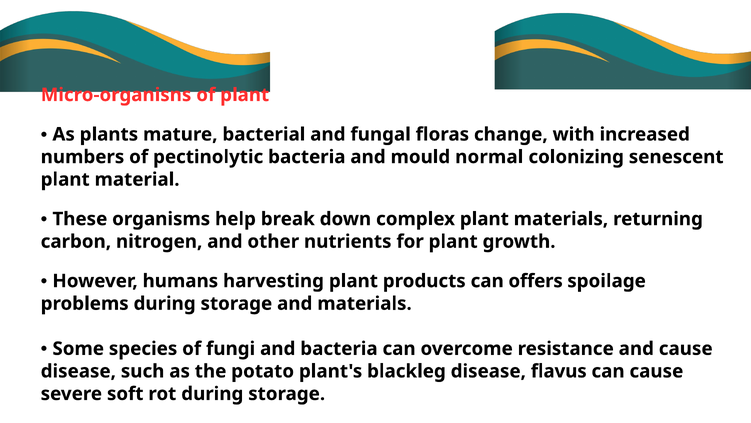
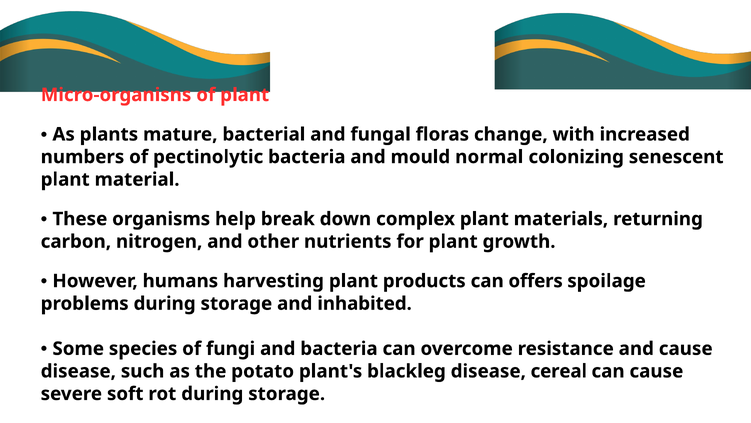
and materials: materials -> inhabited (365, 303)
flavus: flavus -> cereal (559, 371)
